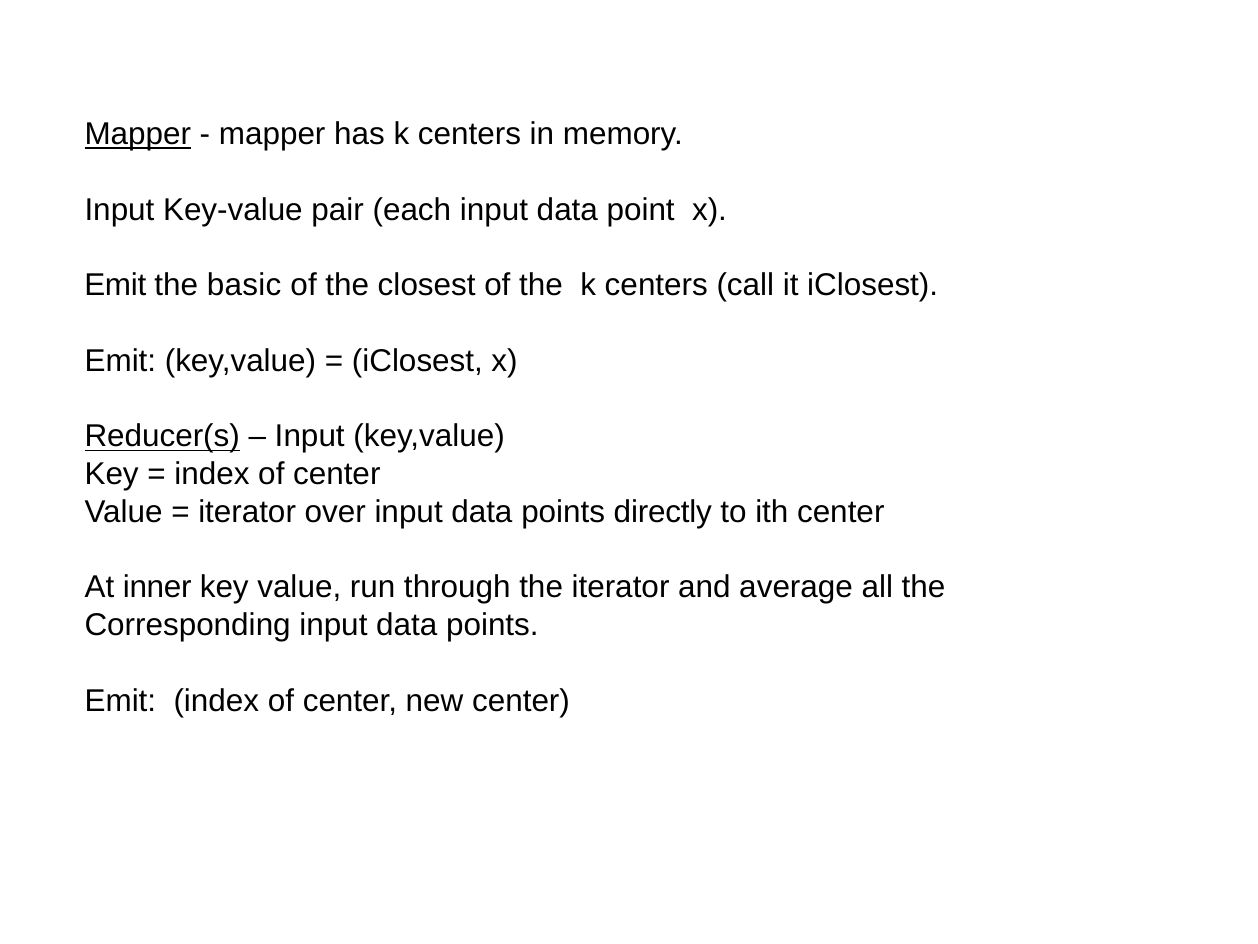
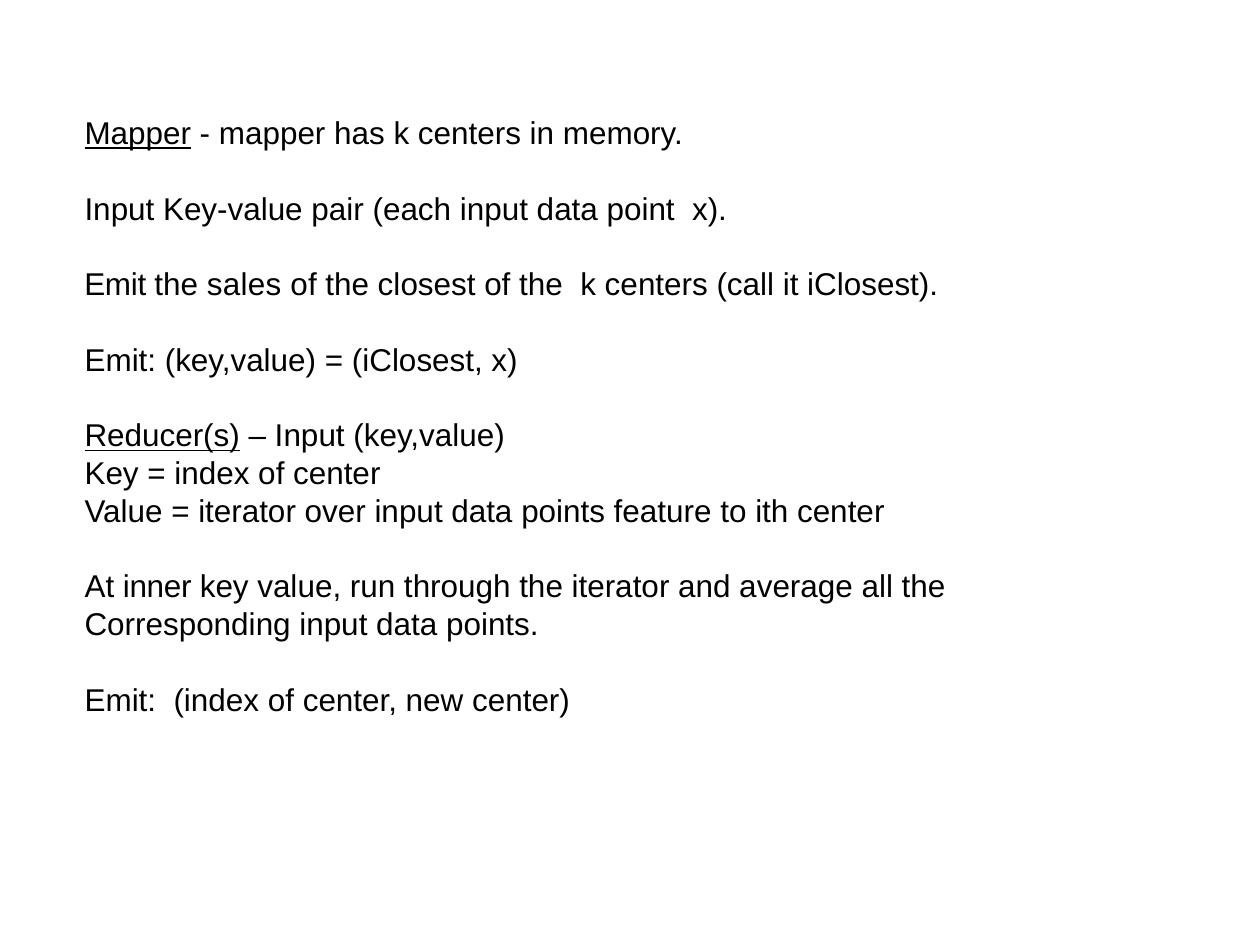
basic: basic -> sales (244, 285)
directly: directly -> feature (663, 512)
